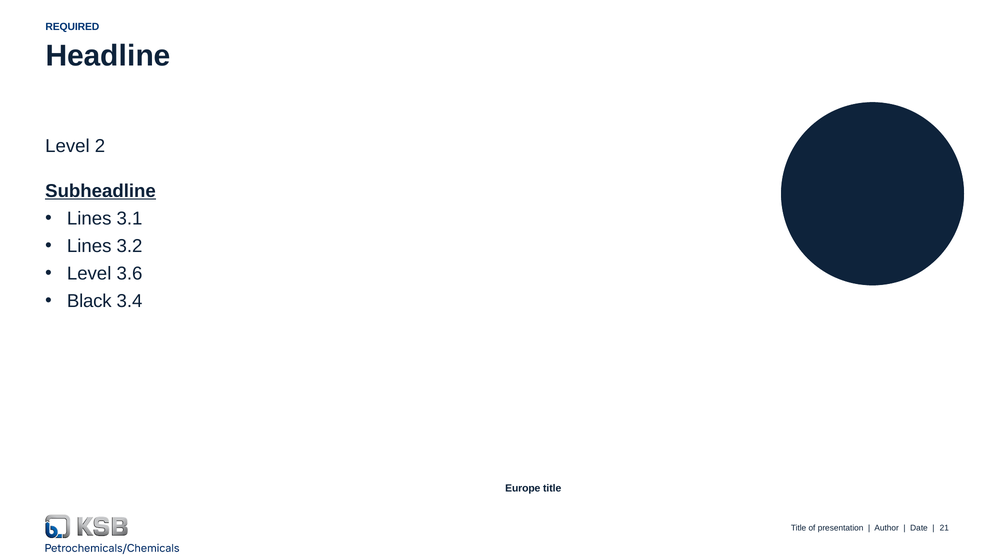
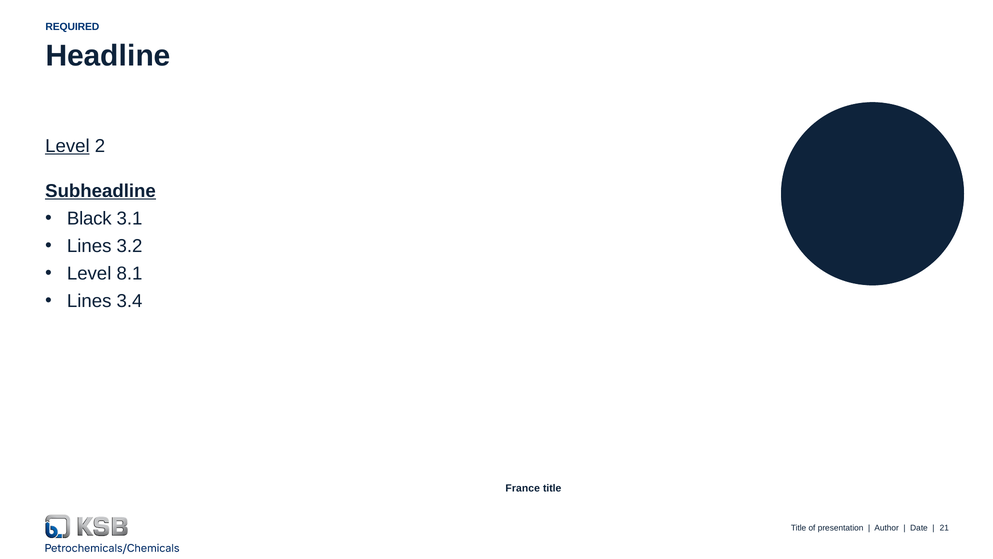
Level underline: none -> present (67, 146)
Lines: Lines -> Black (89, 218)
3.6: 3.6 -> 8.1 (129, 273)
Black: Black -> Lines (89, 301)
Europe: Europe -> France (523, 488)
